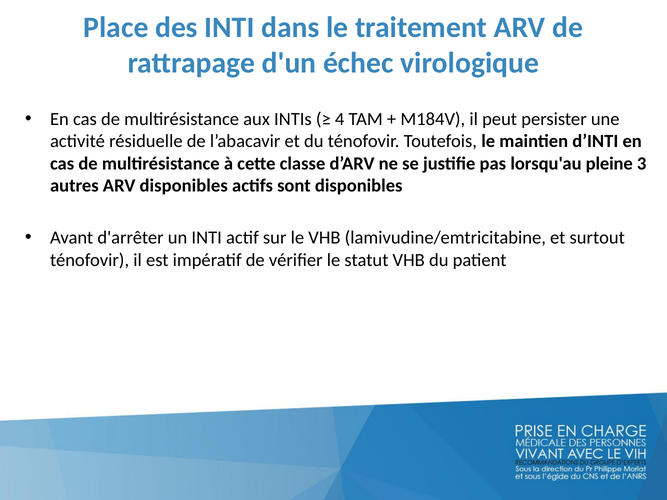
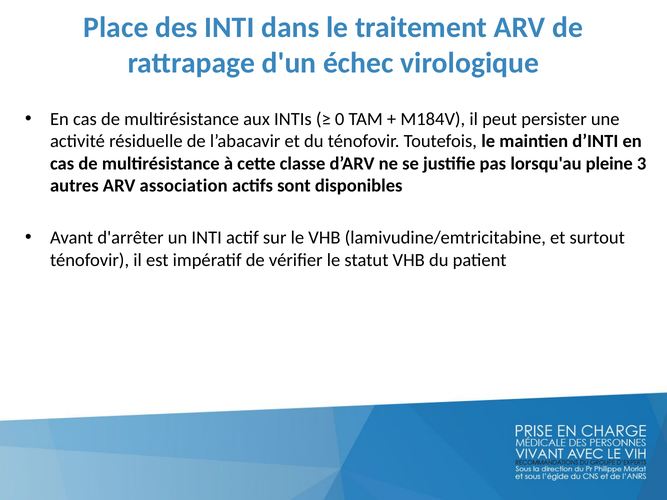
4: 4 -> 0 (340, 119)
ARV disponibles: disponibles -> association (184, 186)
